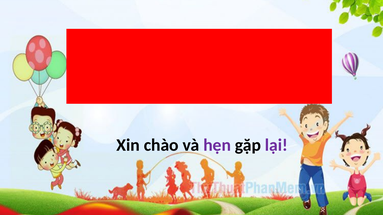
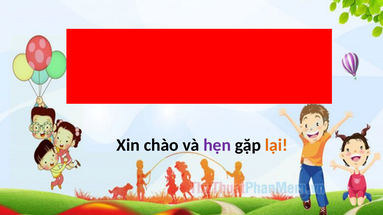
lại colour: purple -> orange (276, 145)
